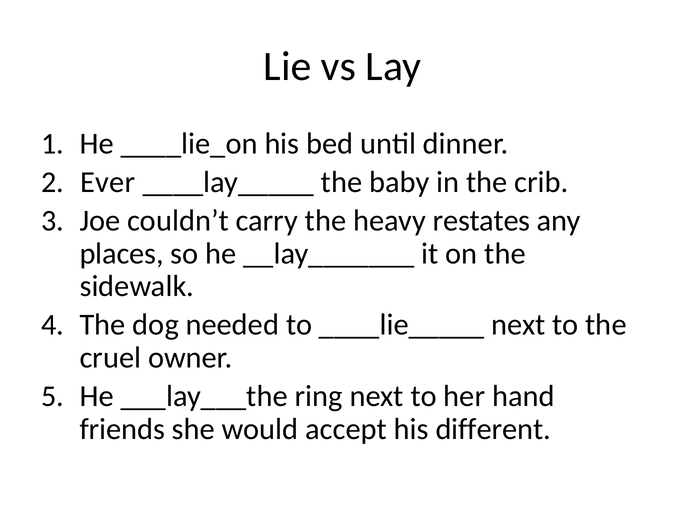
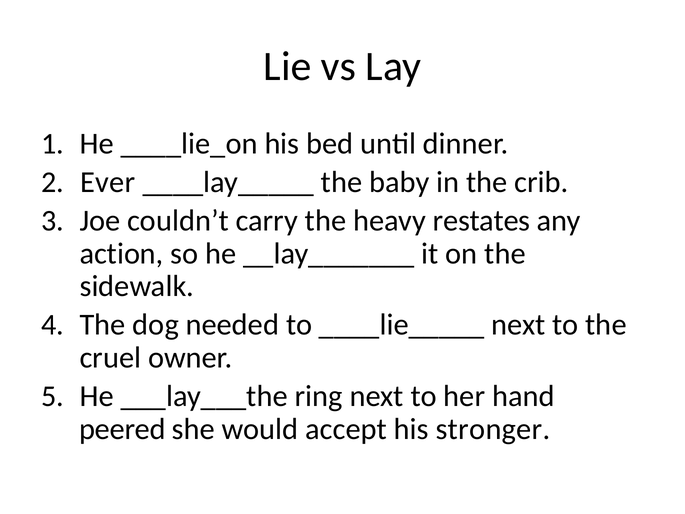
places: places -> action (122, 253)
friends: friends -> peered (122, 429)
different: different -> stronger (493, 429)
